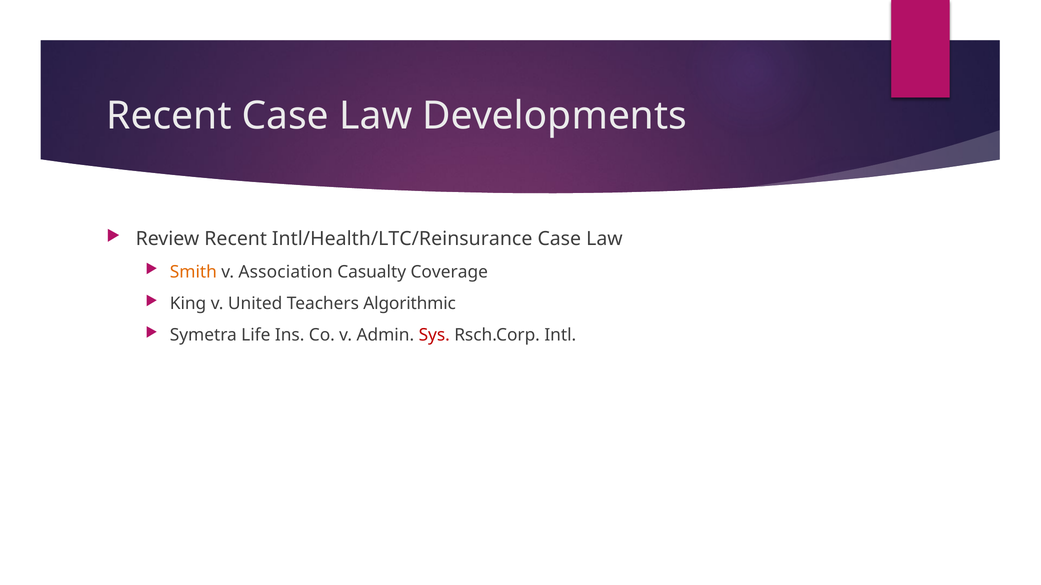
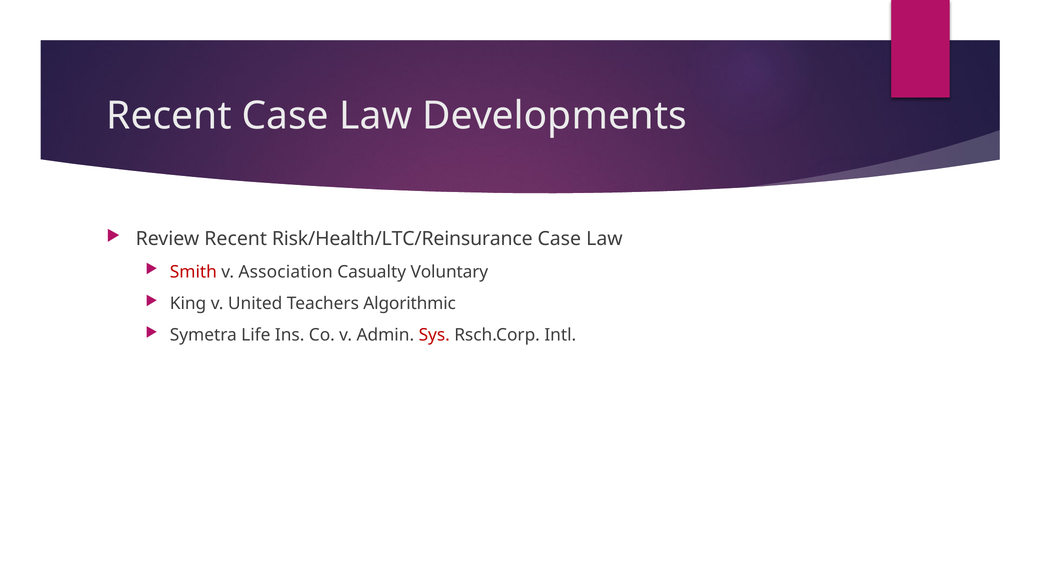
Intl/Health/LTC/Reinsurance: Intl/Health/LTC/Reinsurance -> Risk/Health/LTC/Reinsurance (402, 239)
Smith colour: orange -> red (193, 272)
Coverage: Coverage -> Voluntary (449, 272)
